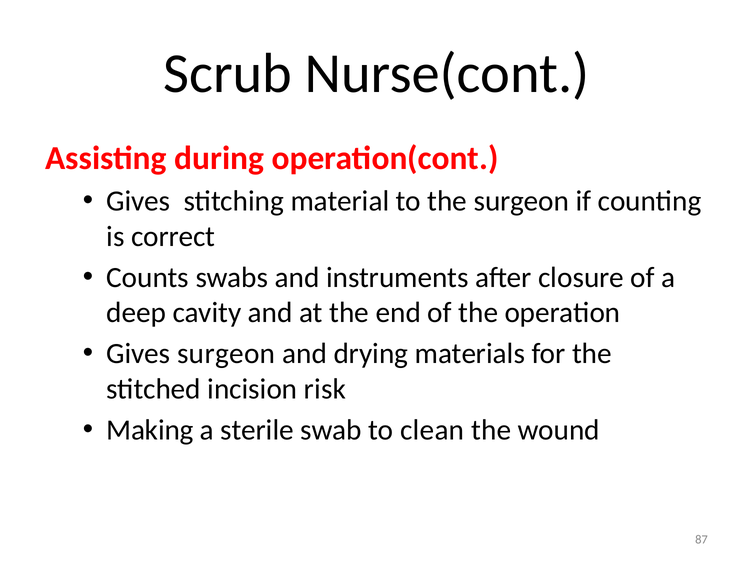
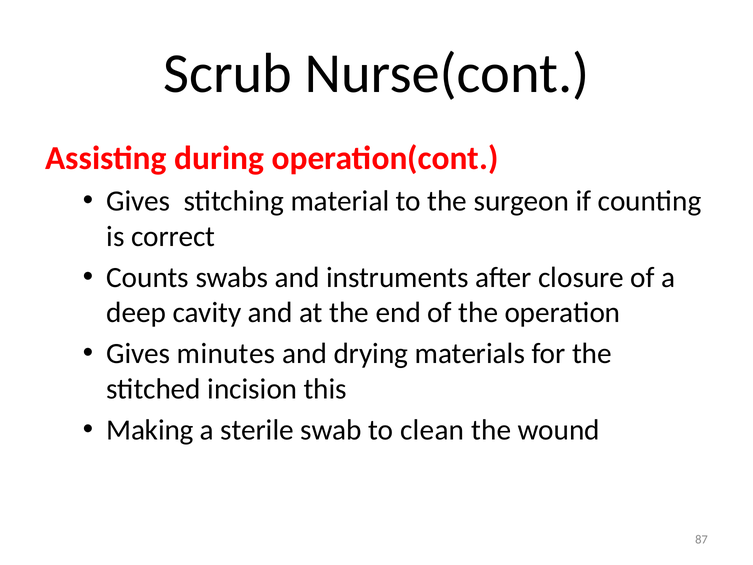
Gives surgeon: surgeon -> minutes (226, 354)
risk: risk -> this (325, 389)
